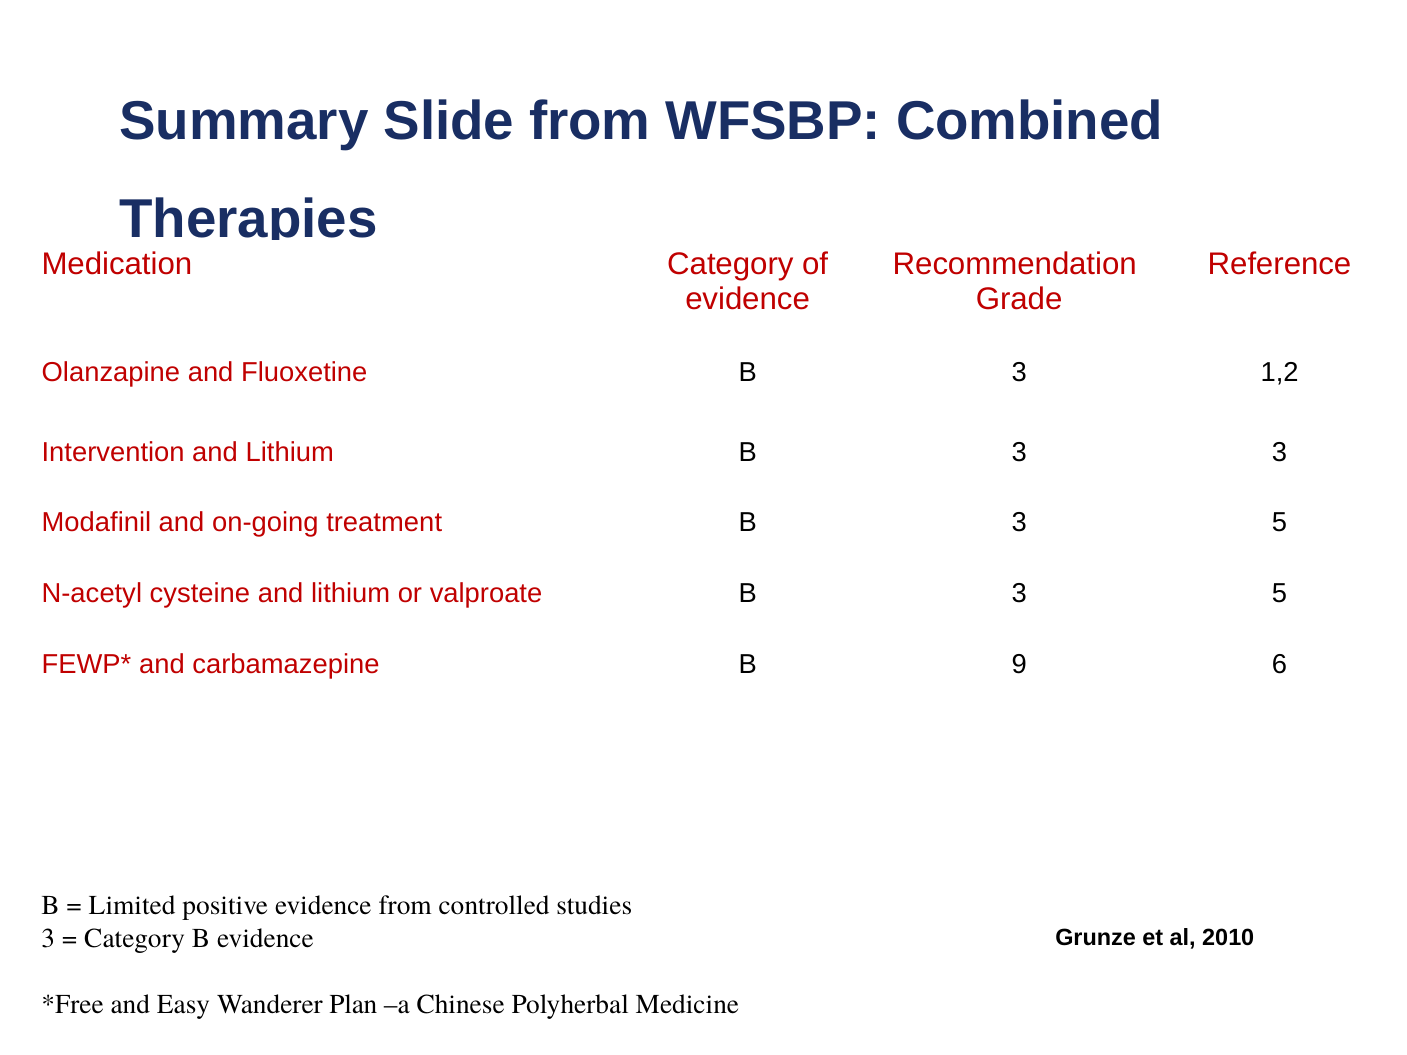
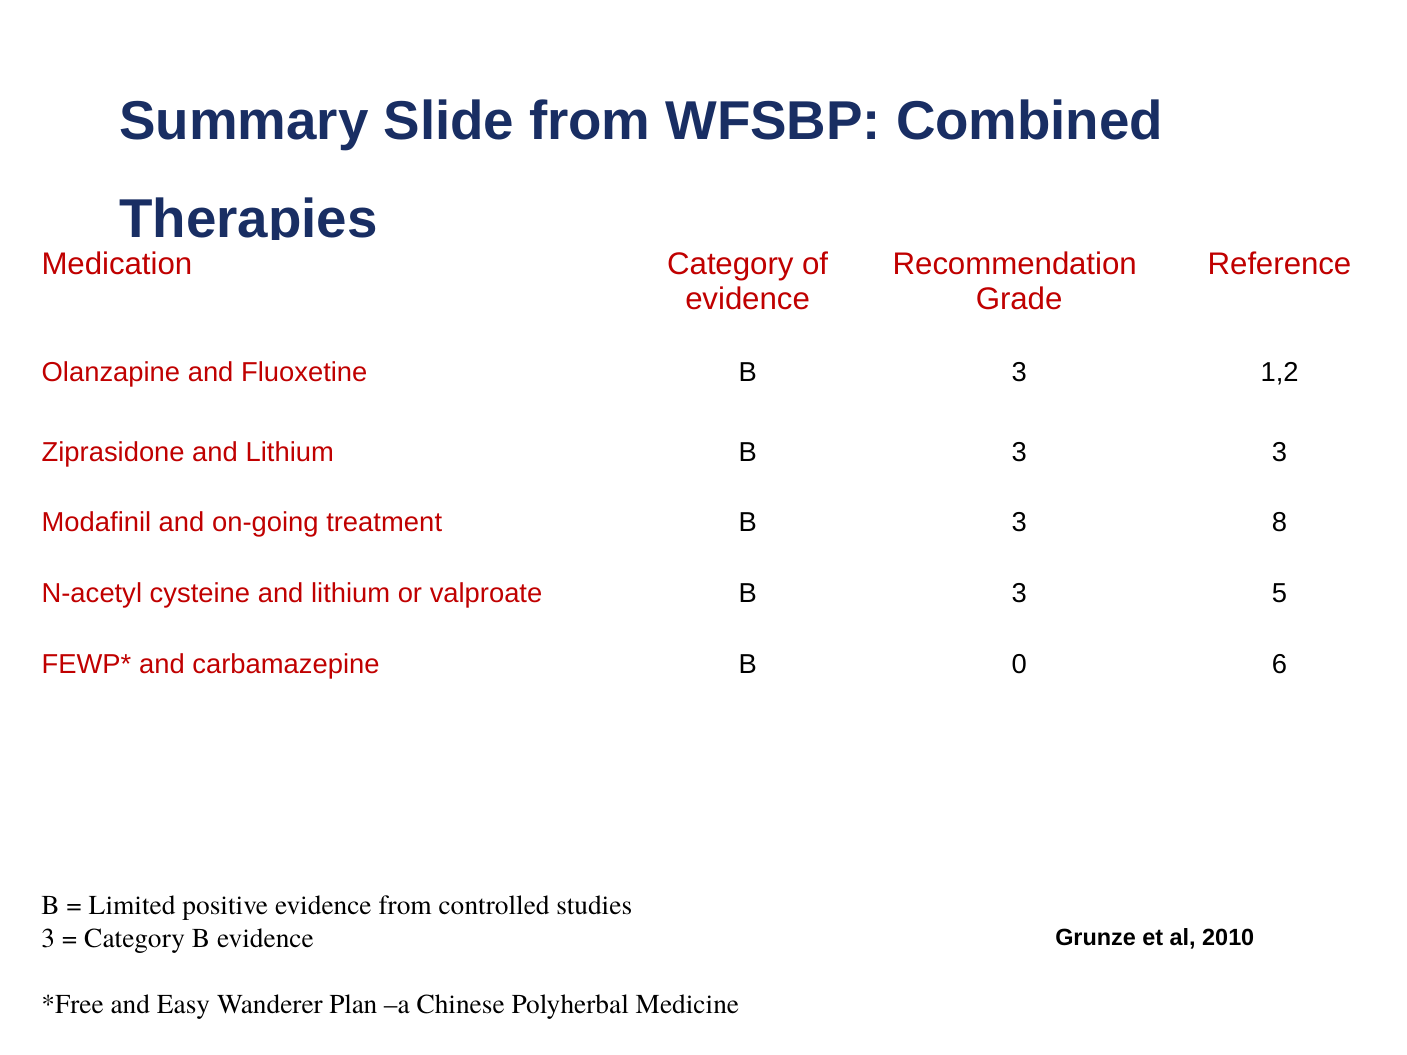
Intervention: Intervention -> Ziprasidone (113, 452)
treatment B 3 5: 5 -> 8 (1280, 523)
9: 9 -> 0 (1019, 664)
